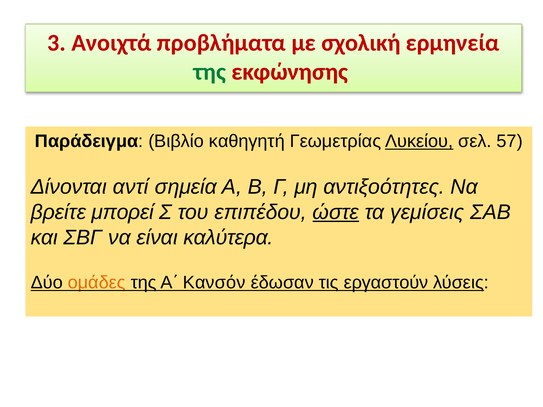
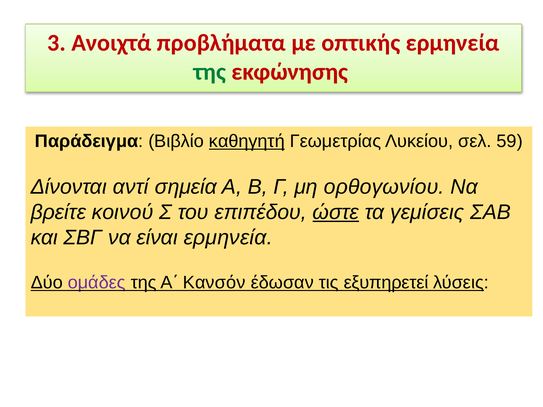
σχολική: σχολική -> οπτικής (361, 43)
καθηγητή underline: none -> present (247, 141)
Λυκείου underline: present -> none (419, 141)
57: 57 -> 59 (510, 141)
αντιξοότητες: αντιξοότητες -> ορθογωνίου (384, 187)
μπορεί: μπορεί -> κοινού (123, 212)
είναι καλύτερα: καλύτερα -> ερμηνεία (228, 238)
ομάδες colour: orange -> purple (97, 283)
εργαστούν: εργαστούν -> εξυπηρετεί (386, 283)
